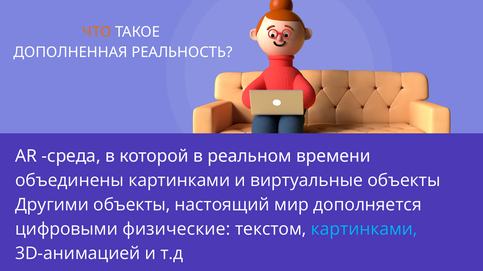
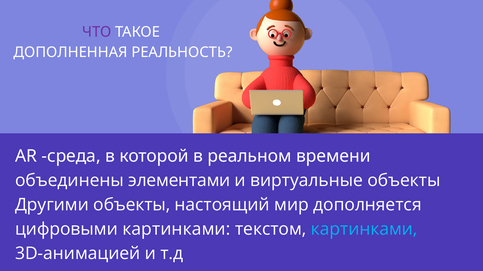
ЧТО colour: orange -> purple (97, 32)
объединены картинками: картинками -> элементами (179, 181)
цифровыми физические: физические -> картинками (176, 230)
